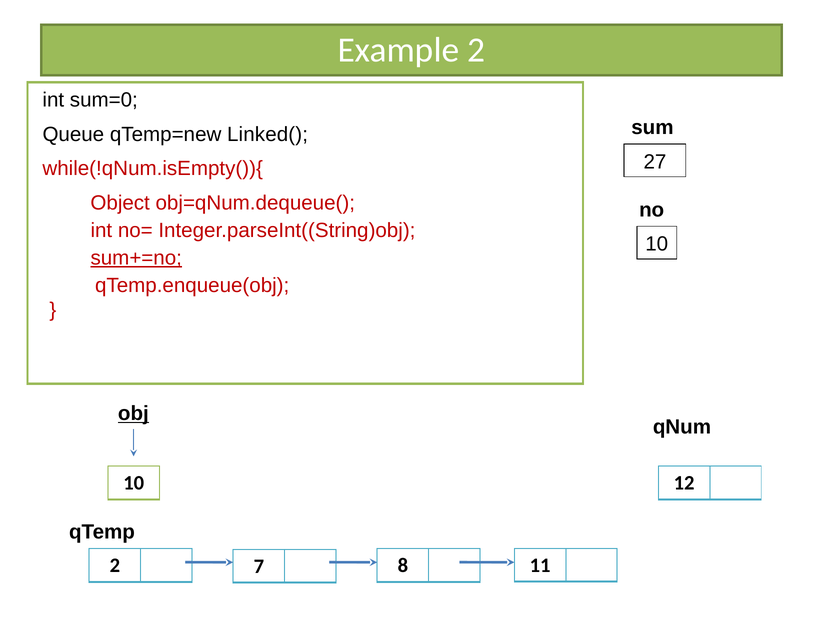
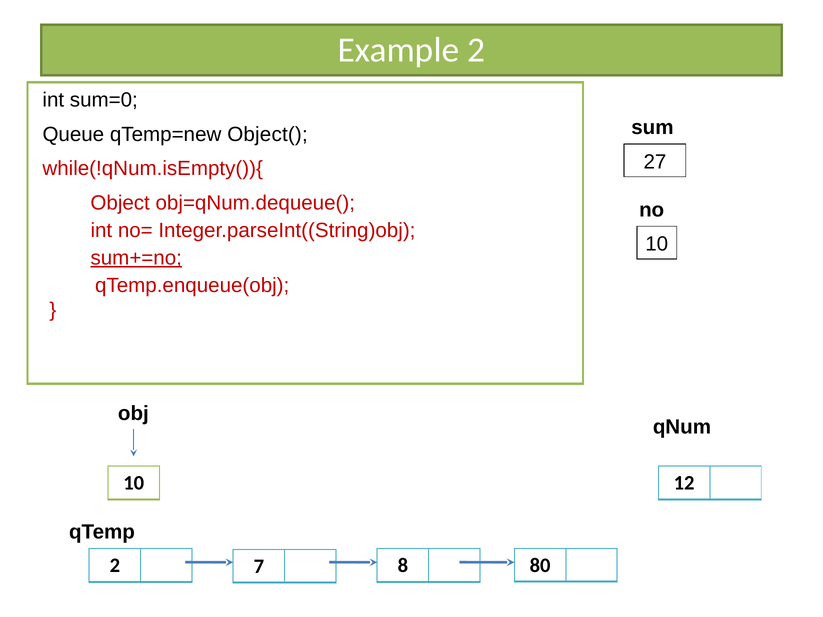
Linked(: Linked( -> Object( (267, 134)
obj underline: present -> none (133, 414)
11: 11 -> 80 (540, 566)
